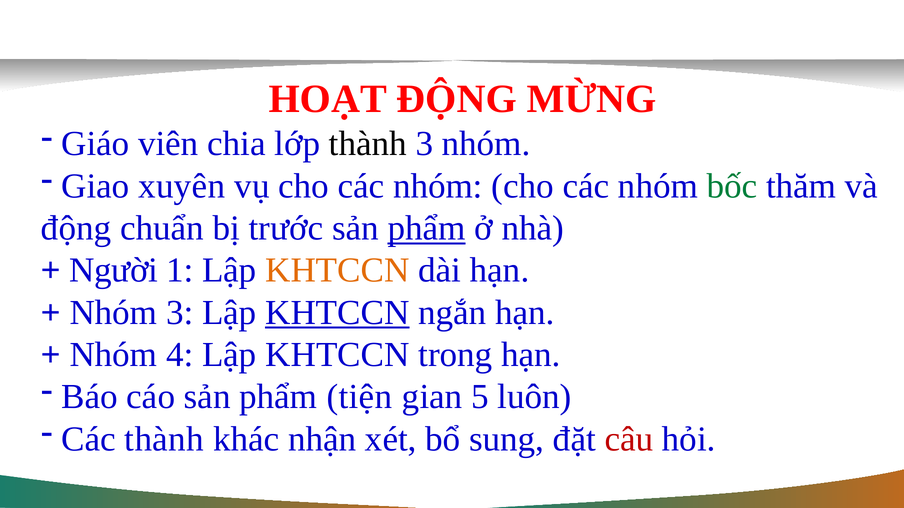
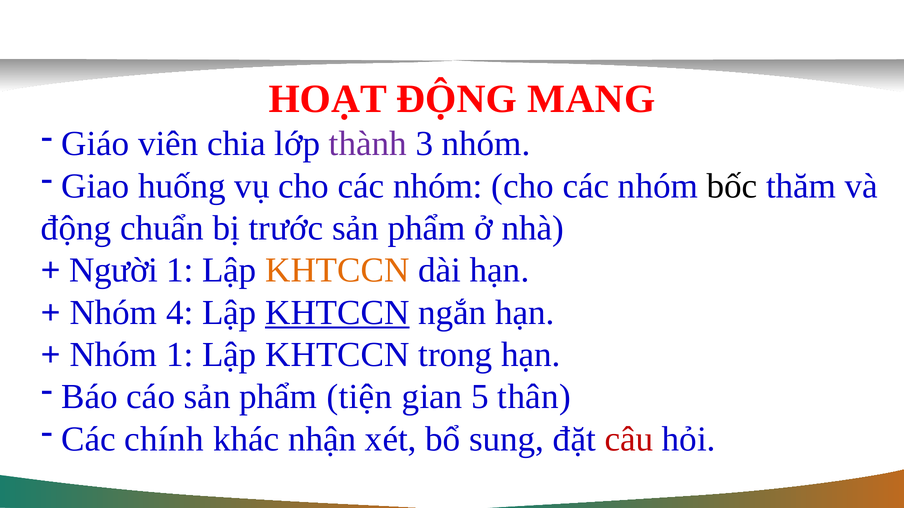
MỪNG: MỪNG -> MANG (591, 99)
thành colour: black -> purple (368, 144)
xuyên: xuyên -> huống (182, 186)
bốc colour: green -> black (732, 186)
phẩm underline: present -> none (427, 228)
Nhóm 3: 3 -> 4 (180, 313)
Nhóm 4: 4 -> 1 (180, 355)
luôn: luôn -> thân (534, 397)
Các thành: thành -> chính (164, 440)
